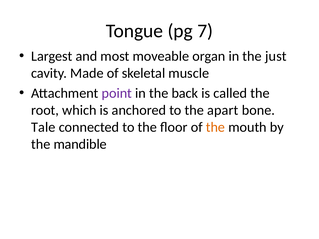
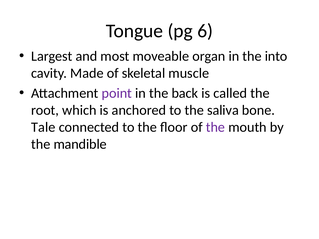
7: 7 -> 6 (205, 31)
just: just -> into (276, 56)
apart: apart -> saliva (223, 110)
the colour: orange -> purple (215, 127)
